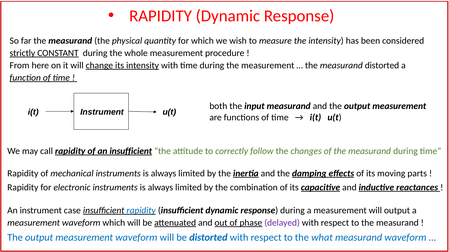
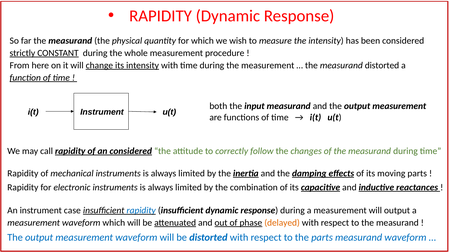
an insufficient: insufficient -> considered (131, 151)
delayed colour: purple -> orange (282, 223)
the what: what -> parts (322, 238)
